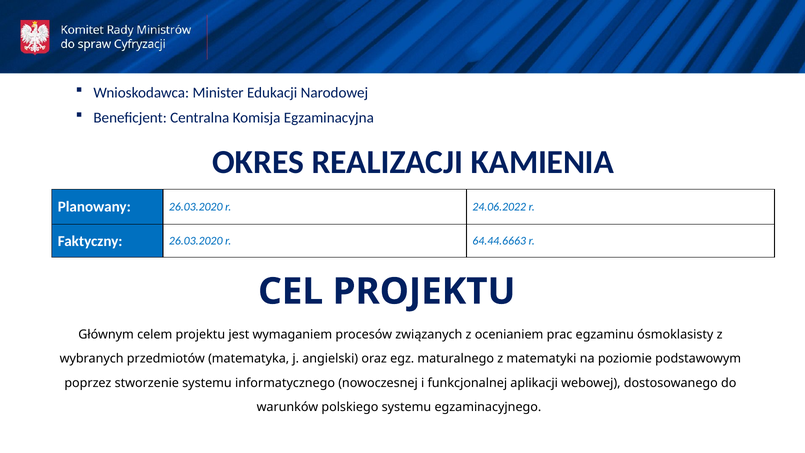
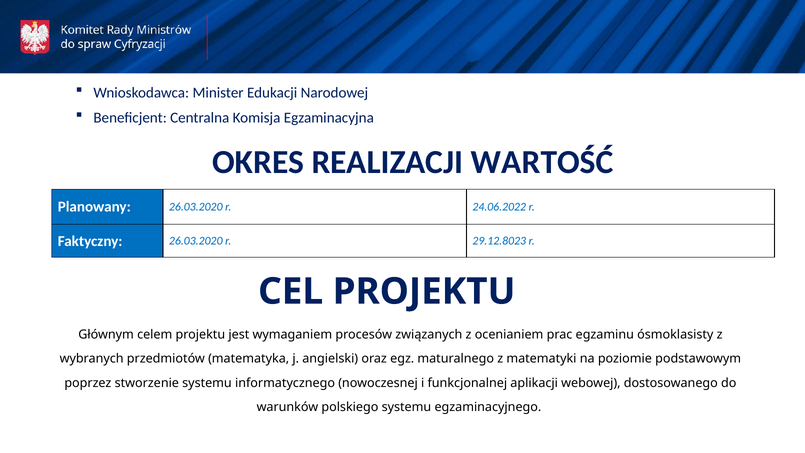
KAMIENIA: KAMIENIA -> WARTOŚĆ (542, 162)
64.44.6663: 64.44.6663 -> 29.12.8023 (499, 241)
